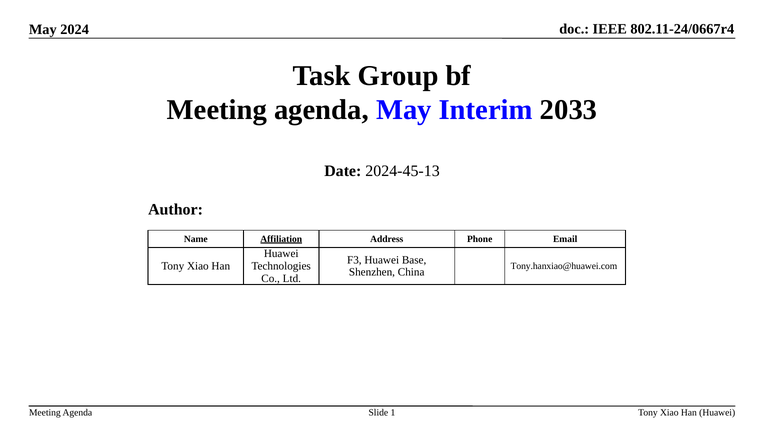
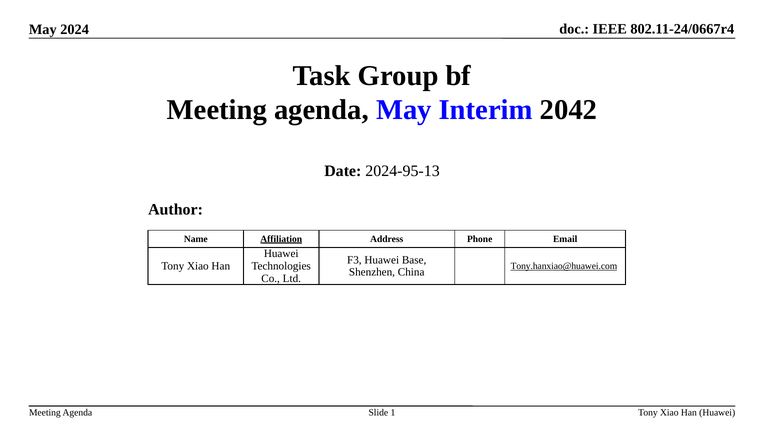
2033: 2033 -> 2042 (569, 110)
2024-45-13: 2024-45-13 -> 2024-95-13 (403, 171)
Tony.hanxiao@huawei.com underline: none -> present (564, 266)
